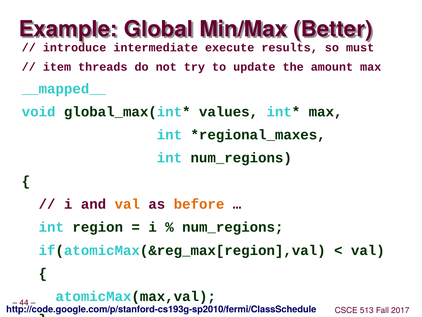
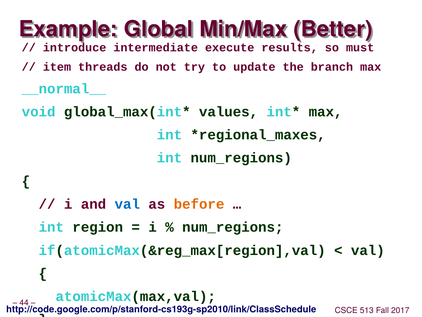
amount: amount -> branch (332, 67)
__mapped__: __mapped__ -> __normal__ (64, 89)
val colour: orange -> blue (127, 204)
http://code.google.com/p/stanford-cs193g-sp2010/fermi/ClassSchedule: http://code.google.com/p/stanford-cs193g-sp2010/fermi/ClassSchedule -> http://code.google.com/p/stanford-cs193g-sp2010/link/ClassSchedule (161, 309)
